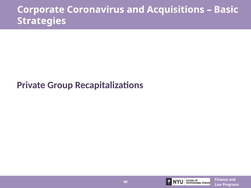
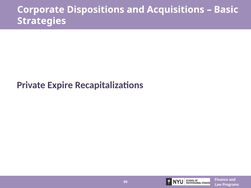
Coronavirus: Coronavirus -> Dispositions (96, 10)
Group: Group -> Expire (60, 85)
